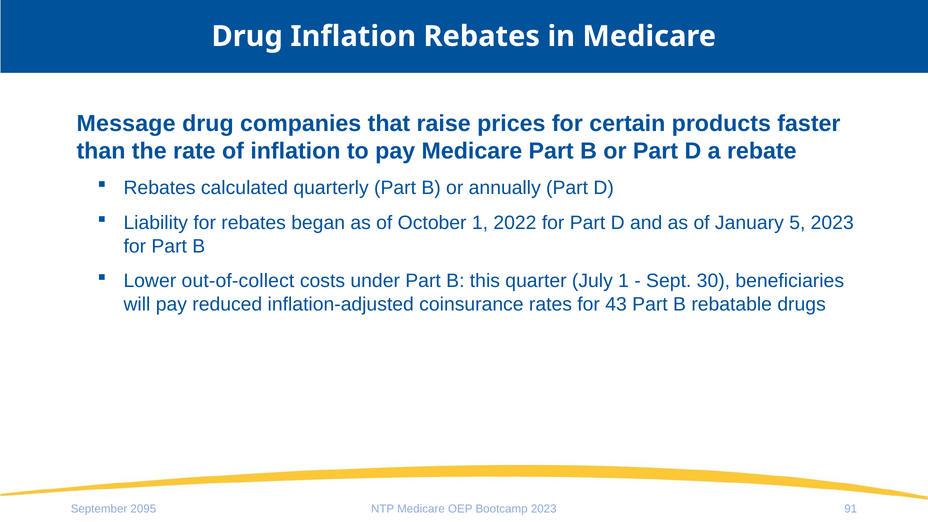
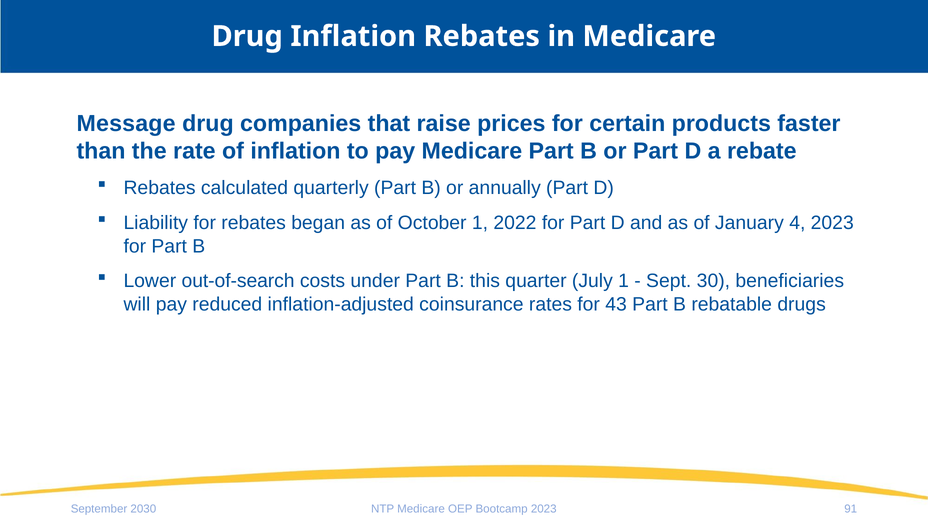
5: 5 -> 4 (797, 223)
out-of-collect: out-of-collect -> out-of-search (238, 281)
2095: 2095 -> 2030 (143, 509)
